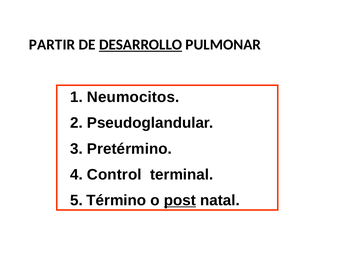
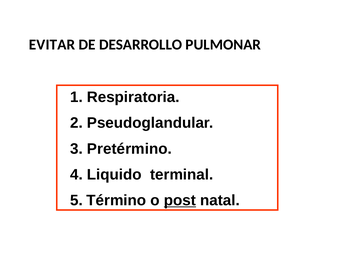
PARTIR: PARTIR -> EVITAR (52, 45)
DESARROLLO underline: present -> none (141, 45)
Neumocitos: Neumocitos -> Respiratoria (133, 97)
Control: Control -> Liquido (114, 174)
